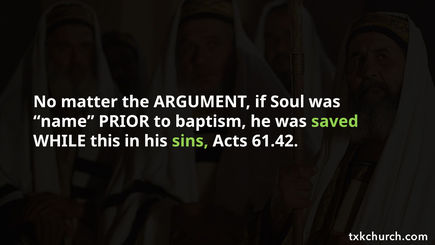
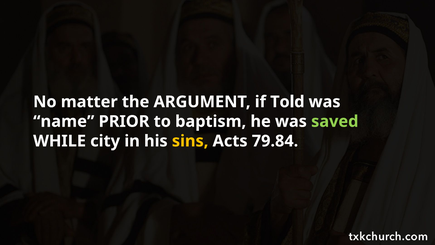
Soul: Soul -> Told (287, 102)
this: this -> city (105, 141)
sins colour: light green -> yellow (190, 141)
61.42: 61.42 -> 79.84 (275, 141)
